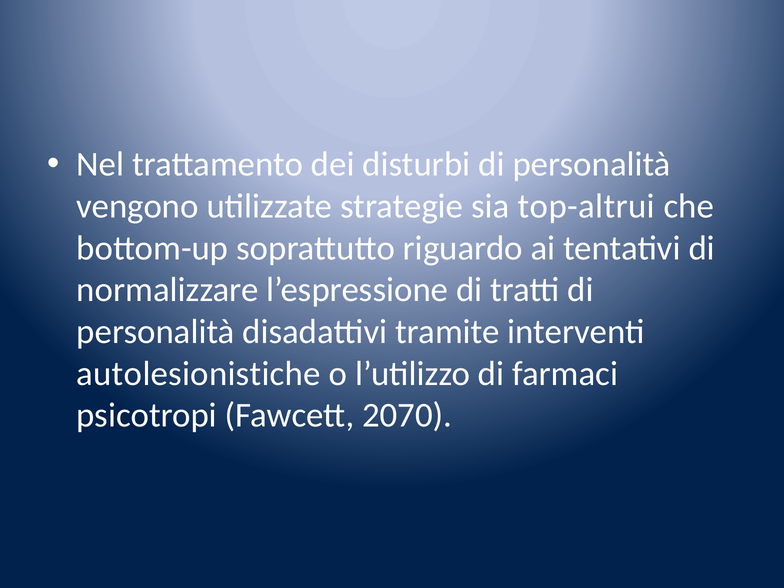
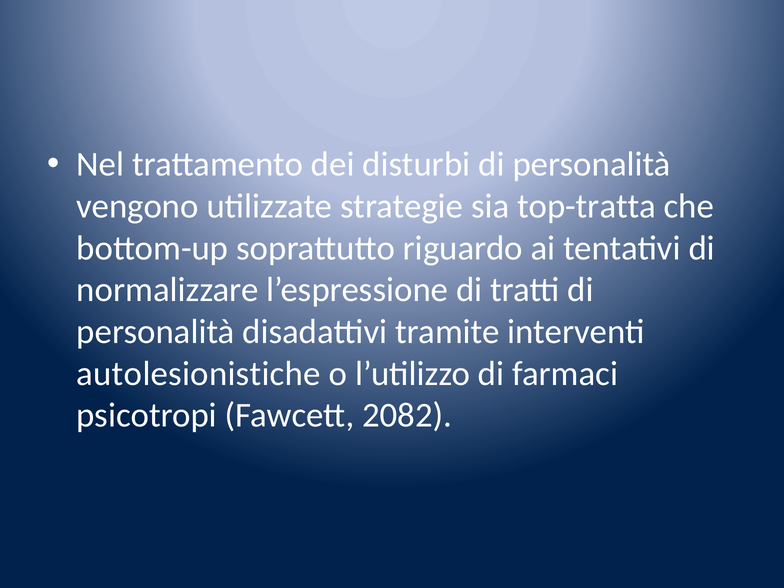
top-altrui: top-altrui -> top-tratta (587, 206)
2070: 2070 -> 2082 (407, 415)
